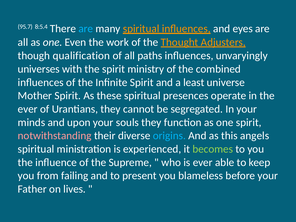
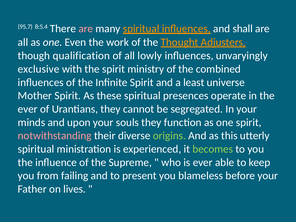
are colour: light blue -> pink (86, 29)
eyes: eyes -> shall (243, 29)
paths: paths -> lowly (150, 56)
universes: universes -> exclusive (39, 69)
origins colour: light blue -> light green (169, 136)
angels: angels -> utterly (255, 136)
